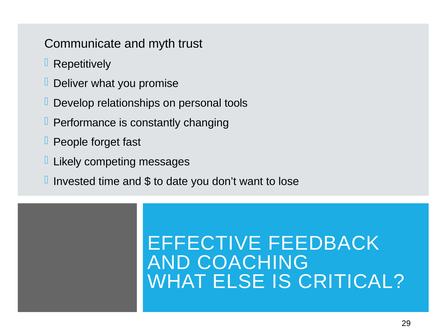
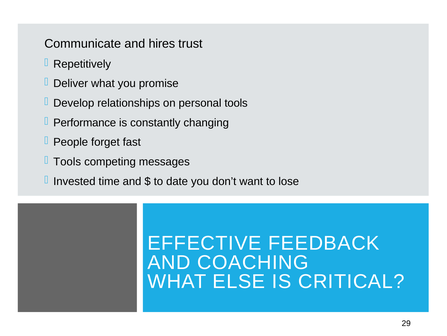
myth: myth -> hires (162, 44)
Likely: Likely -> Tools (67, 161)
